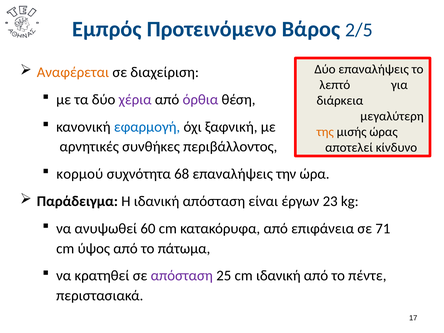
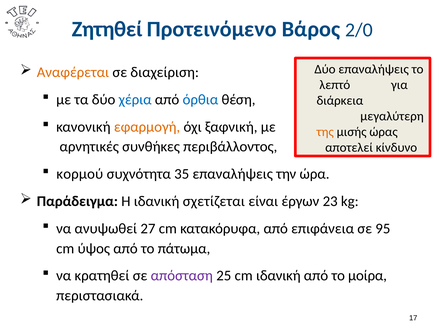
Εμπρός: Εμπρός -> Ζητηθεί (107, 29)
2/5: 2/5 -> 2/0 (359, 30)
χέρια colour: purple -> blue (135, 100)
όρθια colour: purple -> blue (200, 100)
εφαρμογή colour: blue -> orange (147, 127)
68: 68 -> 35 (182, 174)
ιδανική απόσταση: απόσταση -> σχετίζεται (214, 201)
60: 60 -> 27 (148, 229)
71: 71 -> 95 (383, 229)
πέντε: πέντε -> μοίρα (367, 276)
